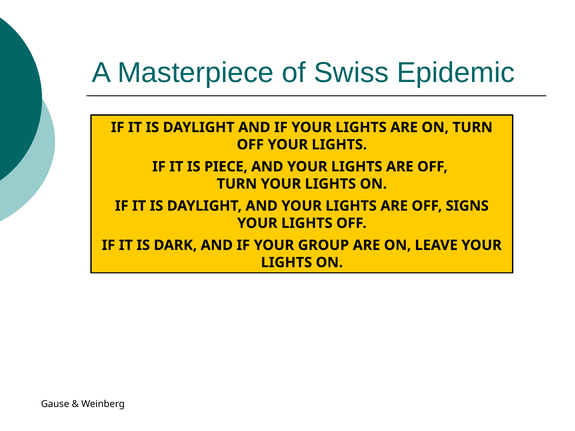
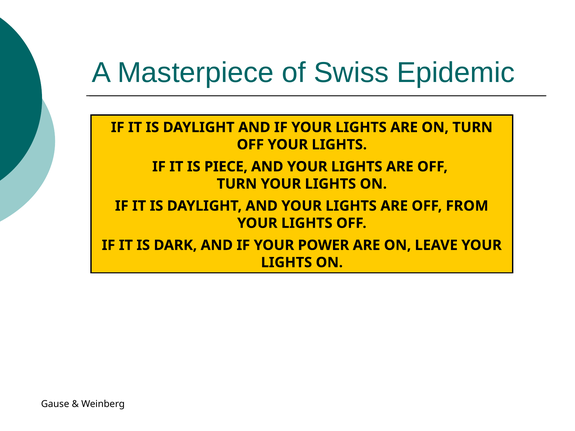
SIGNS: SIGNS -> FROM (467, 206)
GROUP: GROUP -> POWER (323, 245)
